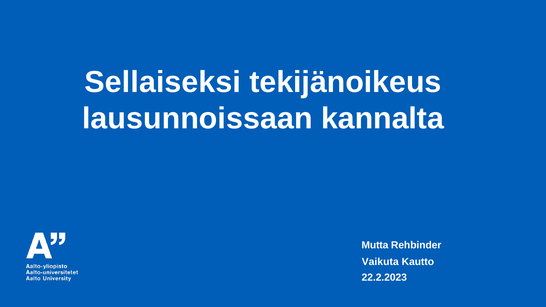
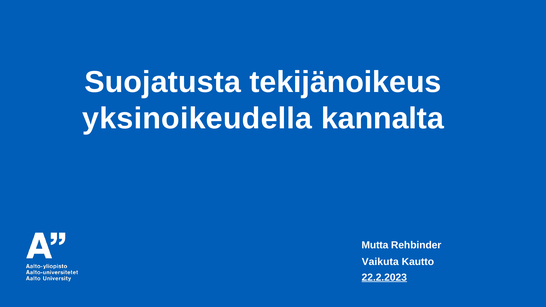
Sellaiseksi: Sellaiseksi -> Suojatusta (163, 82)
lausunnoissaan: lausunnoissaan -> yksinoikeudella (197, 119)
22.2.2023 underline: none -> present (384, 277)
